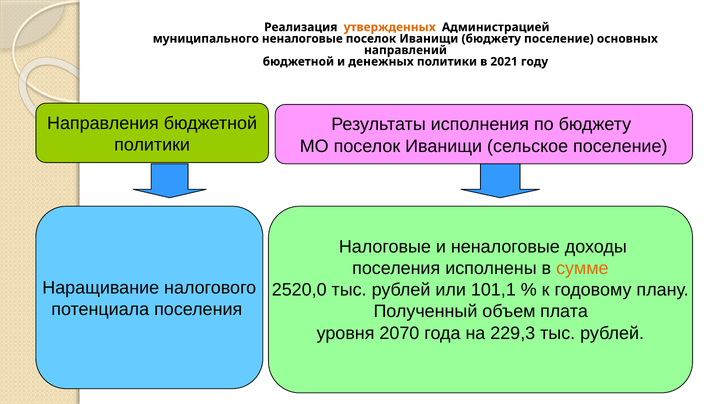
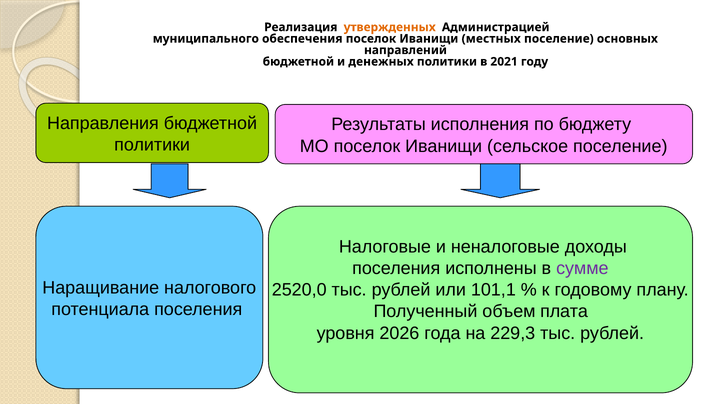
муниципального неналоговые: неналоговые -> обеспечения (302, 39)
Иванищи бюджету: бюджету -> местных (491, 39)
сумме colour: orange -> purple (582, 268)
2070: 2070 -> 2026 (399, 333)
